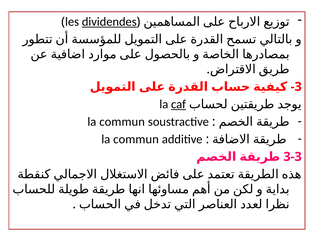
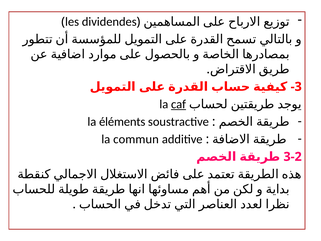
dividendes underline: present -> none (109, 22)
commun: commun -> éléments (122, 122)
3-3: 3-3 -> 3-2 (293, 157)
